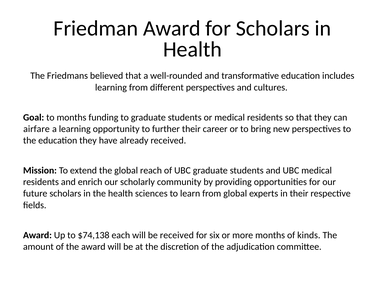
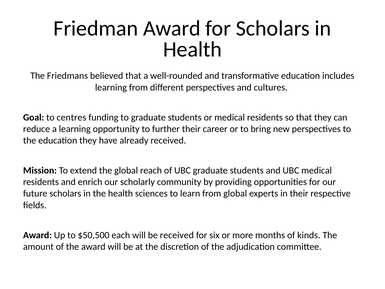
to months: months -> centres (71, 117)
airfare: airfare -> reduce (37, 129)
$74,138: $74,138 -> $50,500 (94, 235)
